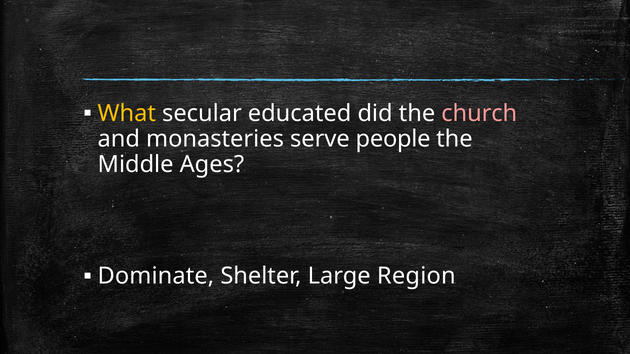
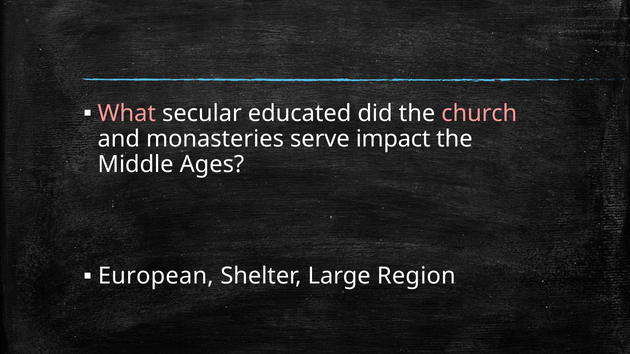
What colour: yellow -> pink (127, 113)
people: people -> impact (393, 139)
Dominate: Dominate -> European (156, 277)
